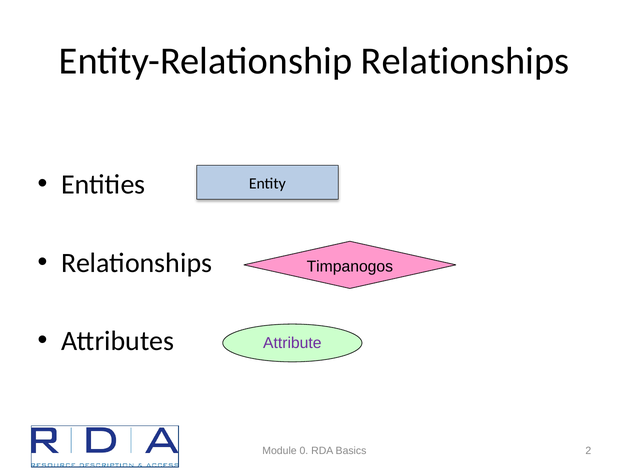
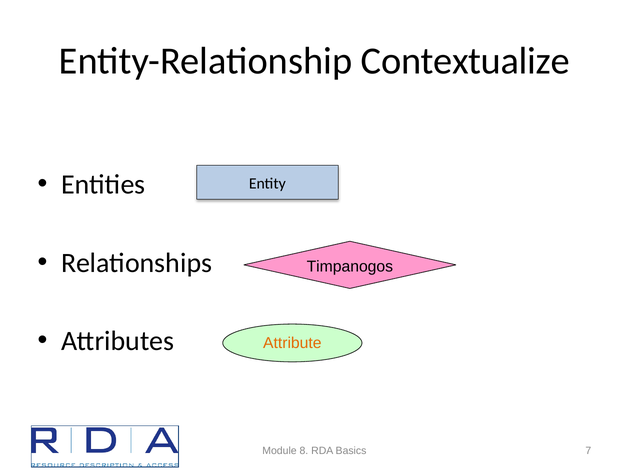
Entity-Relationship Relationships: Relationships -> Contextualize (465, 61)
Attribute colour: purple -> orange (292, 343)
0: 0 -> 8 (304, 451)
2: 2 -> 7 (588, 451)
